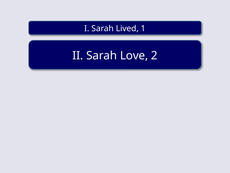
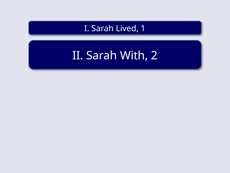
Love: Love -> With (134, 55)
